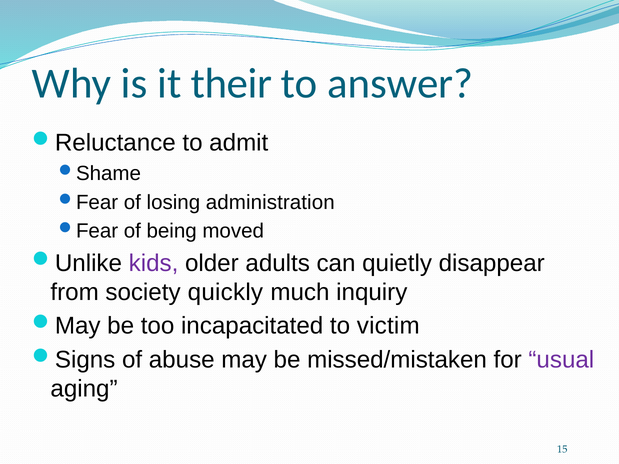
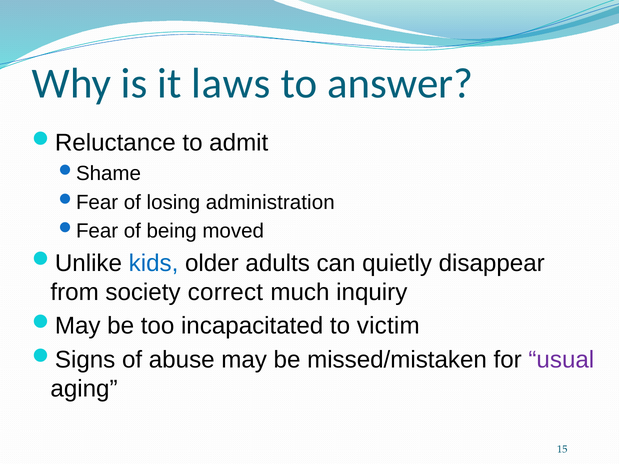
their: their -> laws (231, 83)
kids colour: purple -> blue (154, 263)
quickly: quickly -> correct (225, 292)
